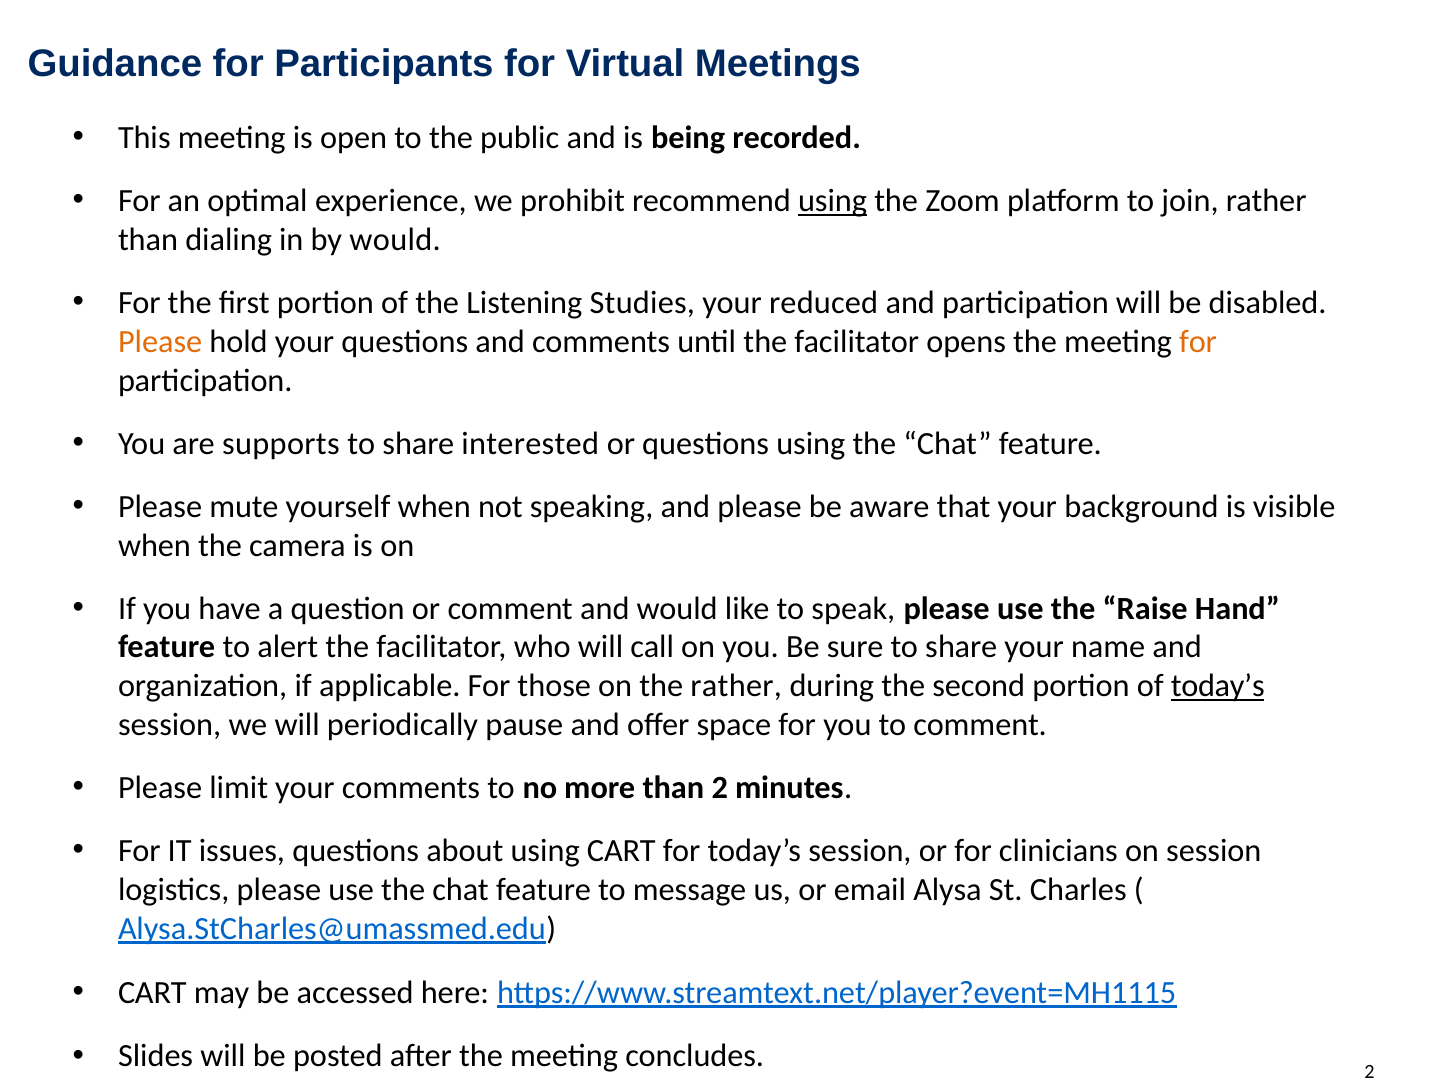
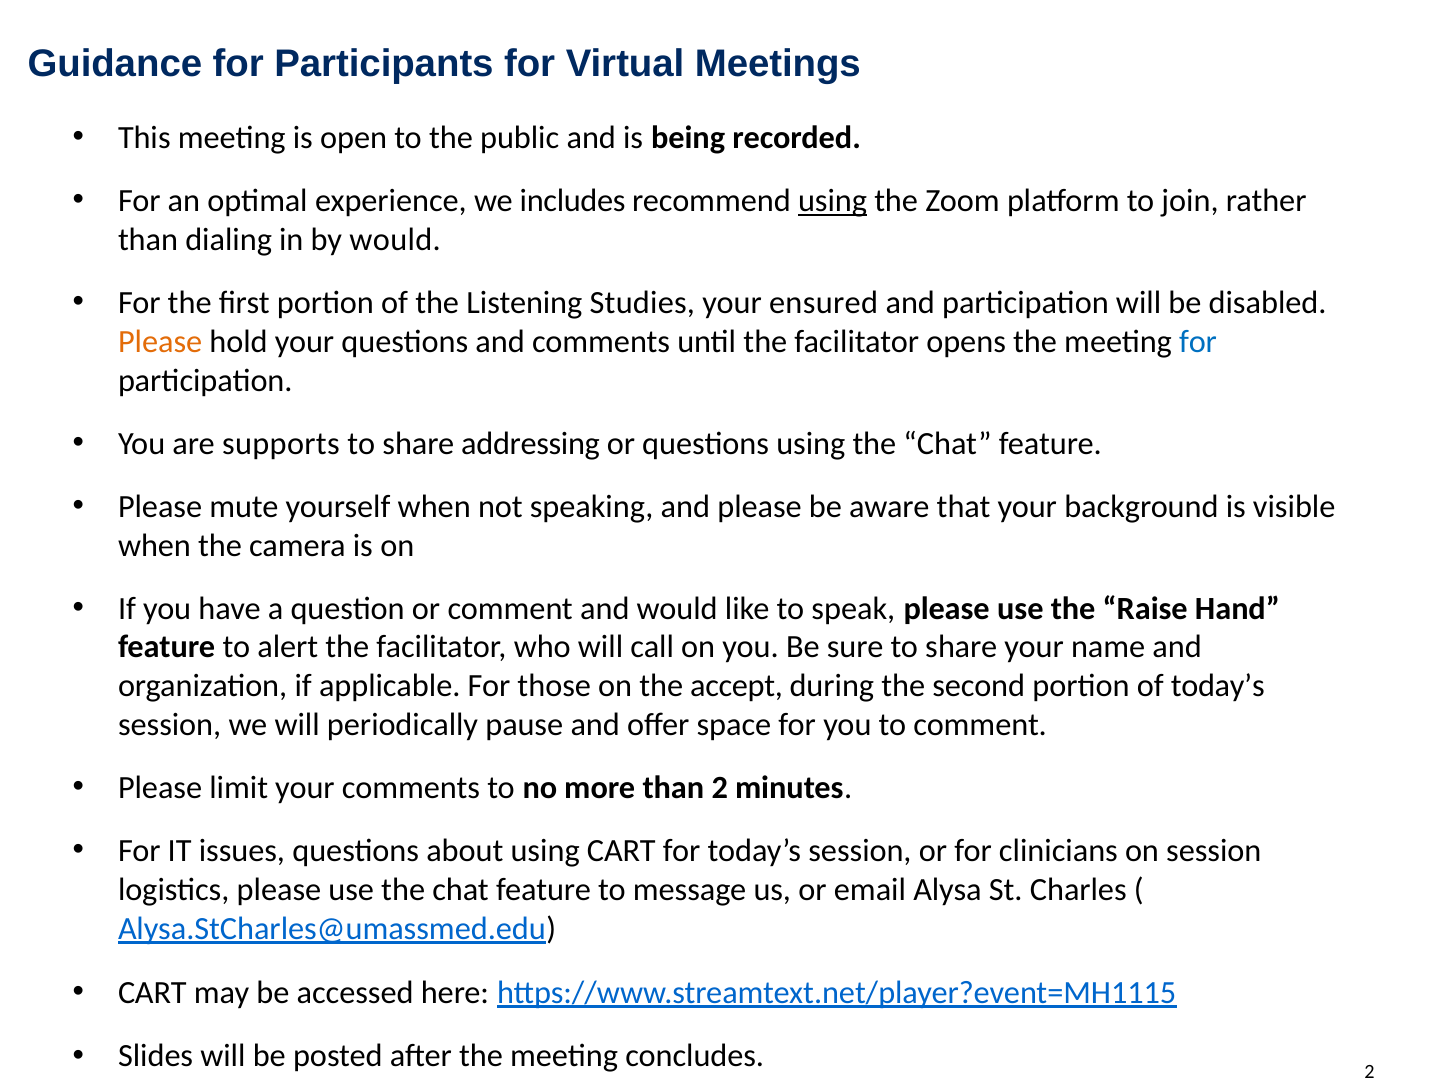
prohibit: prohibit -> includes (573, 201)
reduced: reduced -> ensured (824, 303)
for colour: orange -> blue (1198, 342)
interested: interested -> addressing (531, 444)
the rather: rather -> accept (737, 686)
today’s underline: present -> none (1218, 686)
